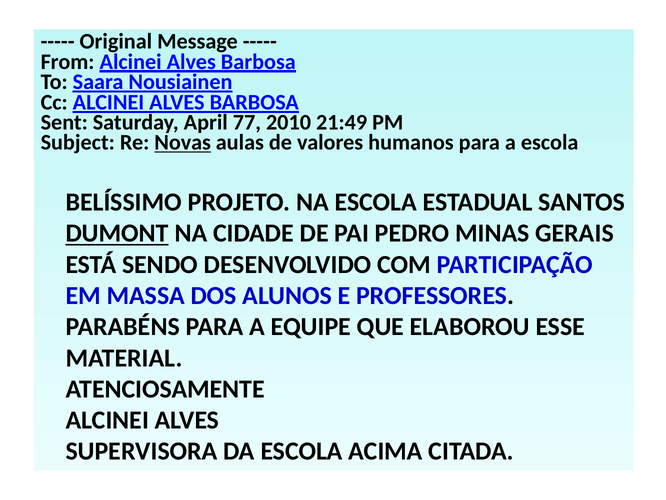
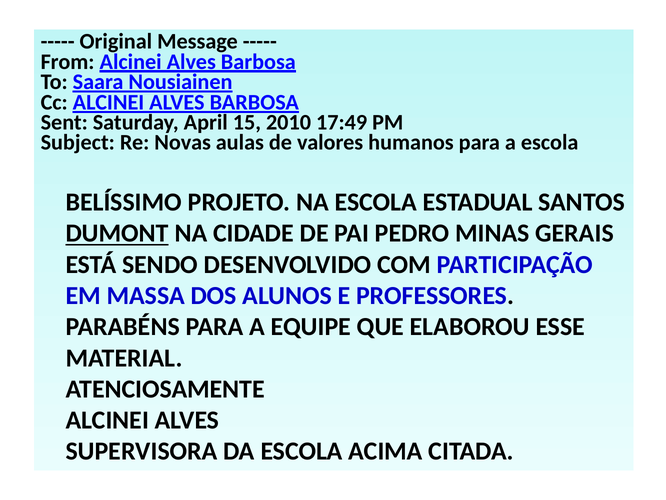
77: 77 -> 15 (247, 122)
21:49: 21:49 -> 17:49 (342, 122)
Novas underline: present -> none (183, 142)
